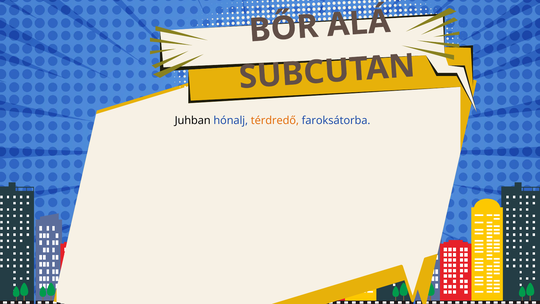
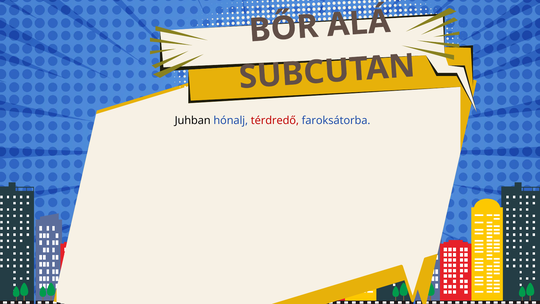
térdredő colour: orange -> red (275, 120)
